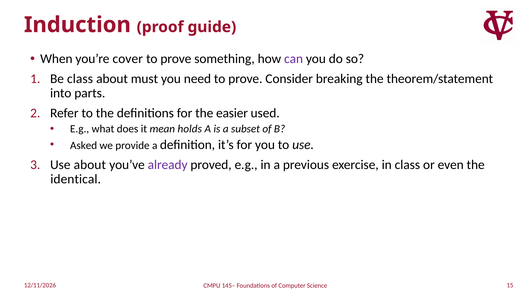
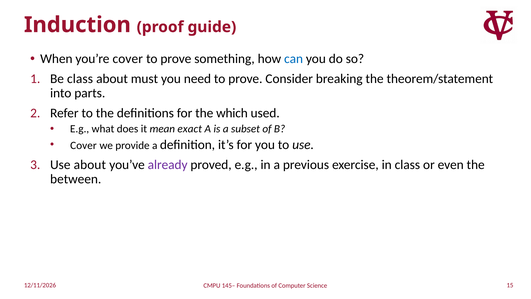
can colour: purple -> blue (294, 59)
easier: easier -> which (232, 113)
holds: holds -> exact (190, 129)
Asked: Asked -> Cover (84, 145)
identical: identical -> between (76, 179)
